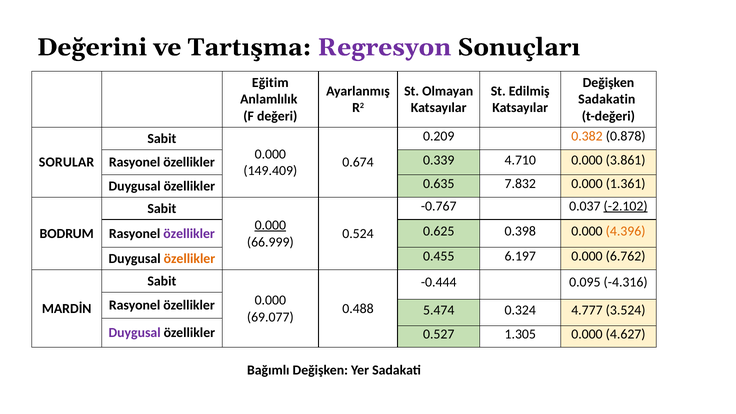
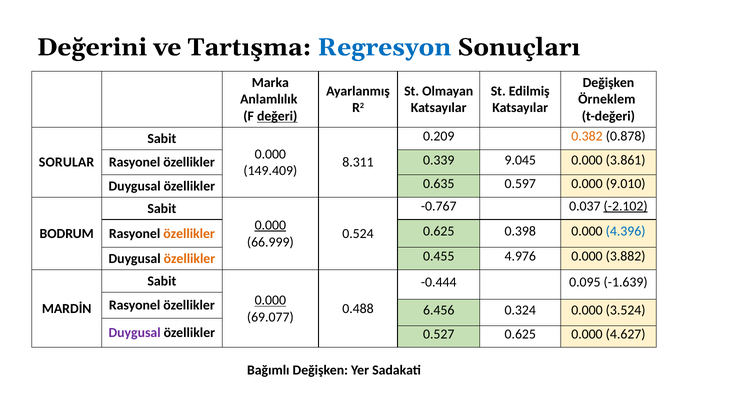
Regresyon colour: purple -> blue (384, 47)
Eğitim: Eğitim -> Marka (270, 83)
Sadakatin: Sadakatin -> Örneklem (607, 99)
değeri underline: none -> present (277, 116)
0.674: 0.674 -> 8.311 (358, 162)
4.710: 4.710 -> 9.045 (520, 160)
7.832: 7.832 -> 0.597 (520, 184)
1.361: 1.361 -> 9.010 (626, 184)
özellikler colour: purple -> orange (189, 234)
4.396 colour: orange -> blue (626, 231)
6.197: 6.197 -> 4.976 (520, 256)
6.762: 6.762 -> 3.882 (626, 256)
-4.316: -4.316 -> -1.639 (626, 282)
0.000 underline: none -> present (270, 300)
5.474: 5.474 -> 6.456 (439, 310)
0.324 4.777: 4.777 -> 0.000 (587, 310)
0.527 1.305: 1.305 -> 0.625 (520, 334)
